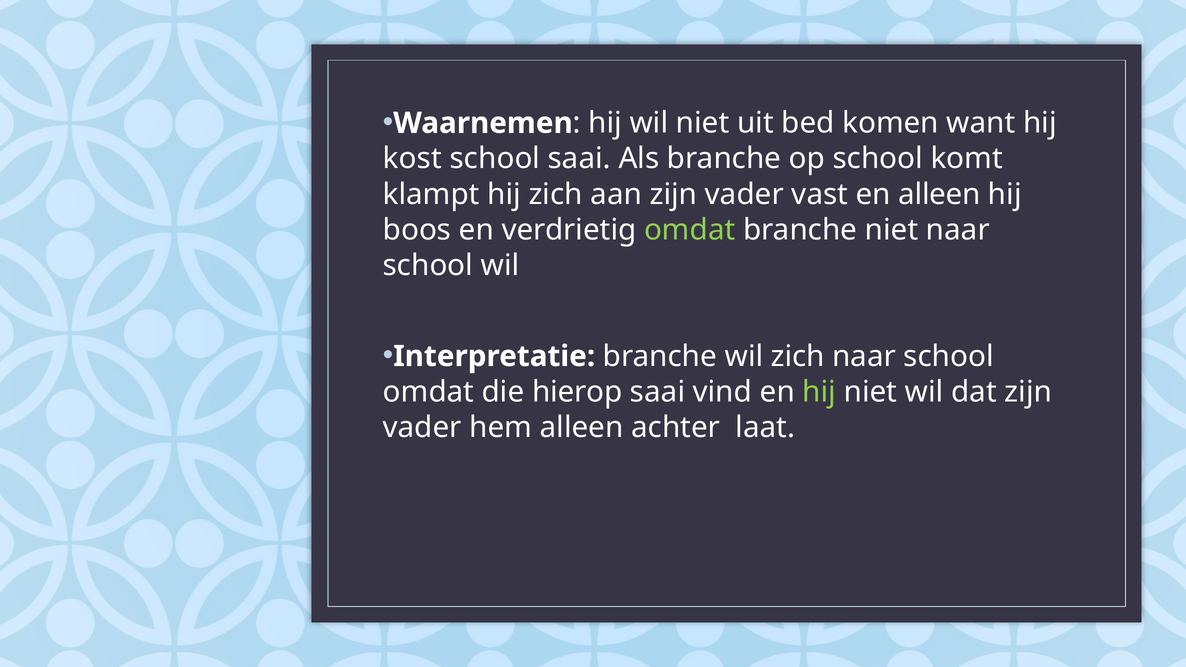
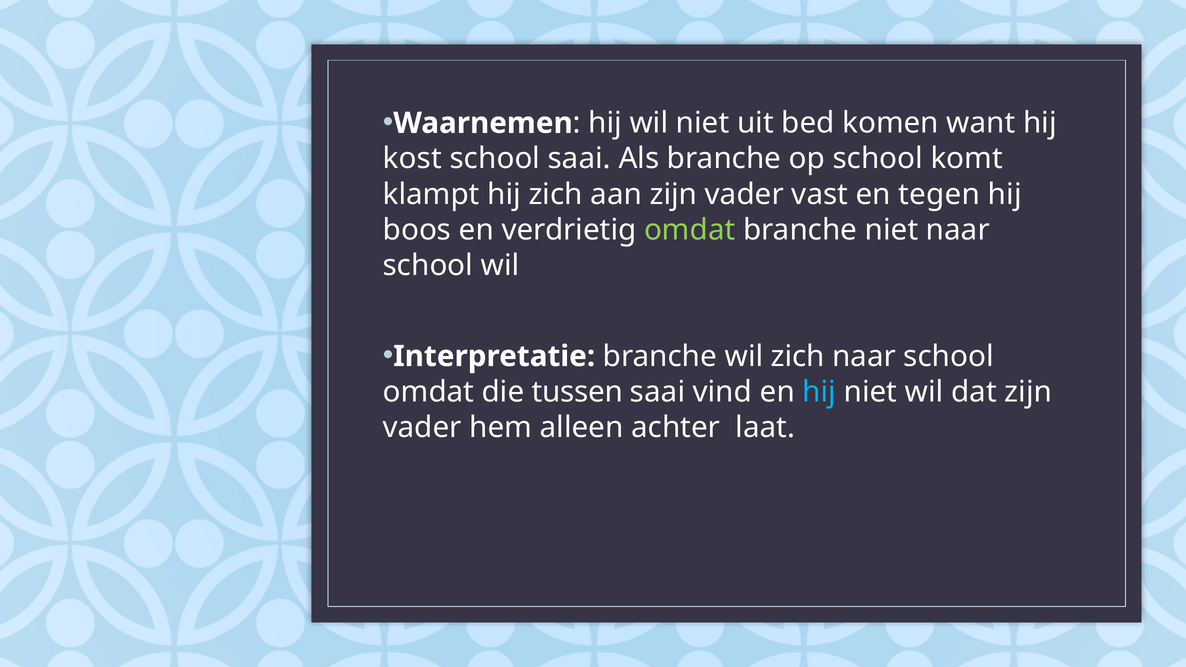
en alleen: alleen -> tegen (939, 194)
hierop: hierop -> tussen (577, 392)
hij colour: light green -> light blue (819, 392)
